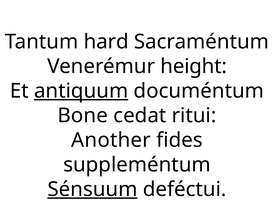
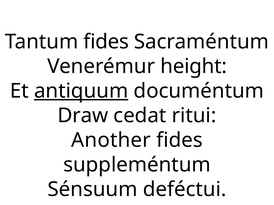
Tantum hard: hard -> fides (106, 42)
Bone: Bone -> Draw (83, 116)
Sénsuum underline: present -> none (92, 190)
